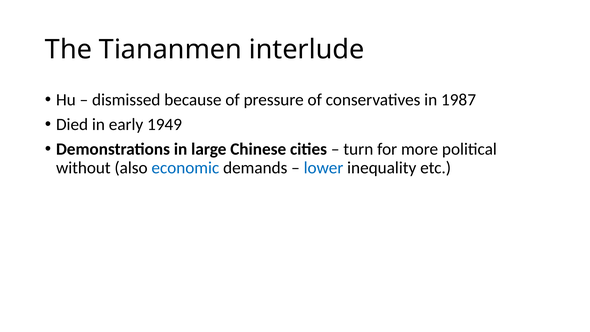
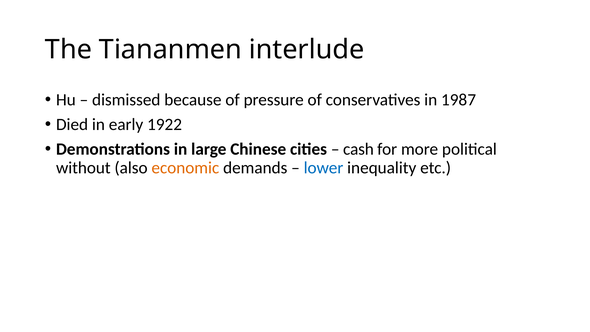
1949: 1949 -> 1922 (165, 124)
turn: turn -> cash (358, 149)
economic colour: blue -> orange (185, 168)
